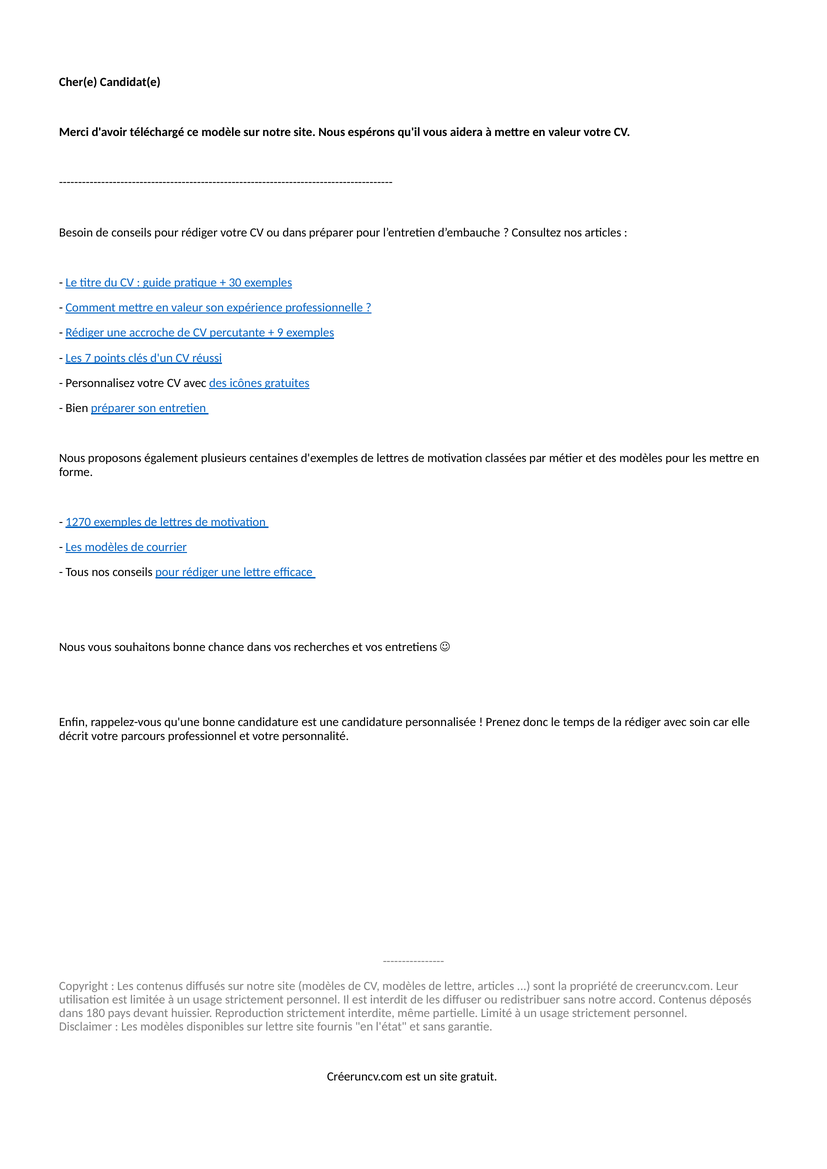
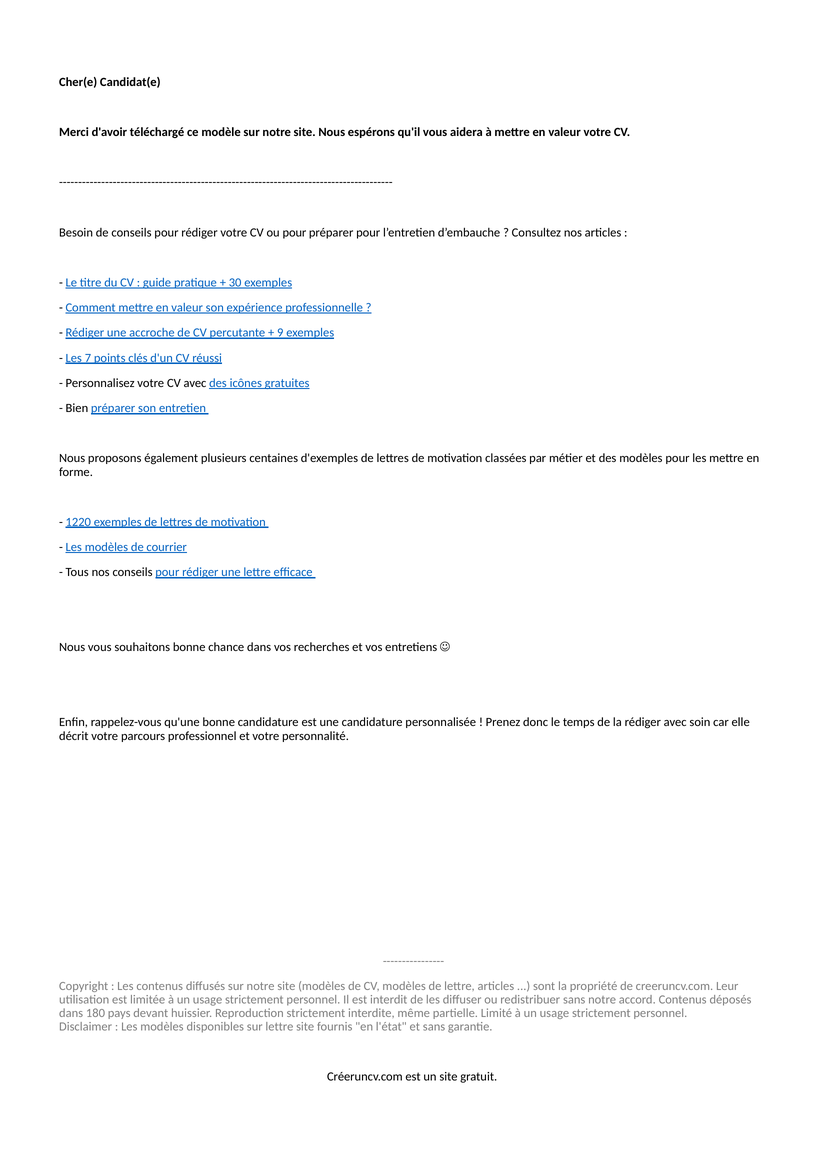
ou dans: dans -> pour (294, 233)
1270: 1270 -> 1220 (78, 522)
